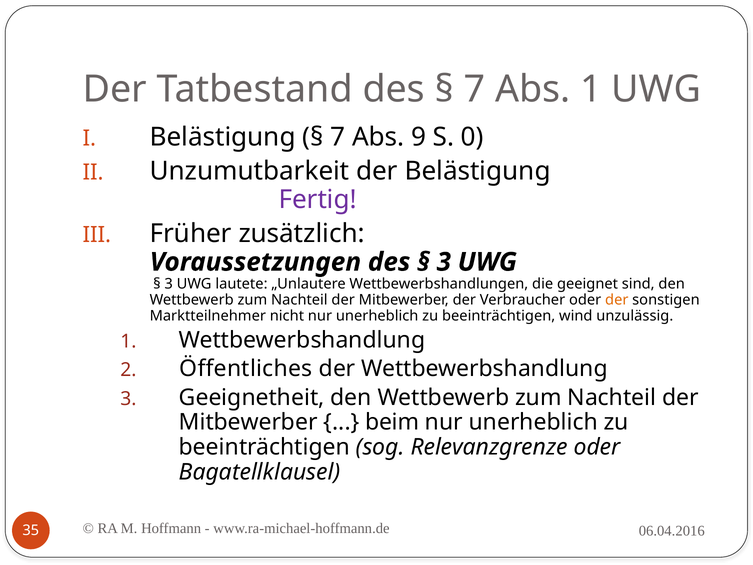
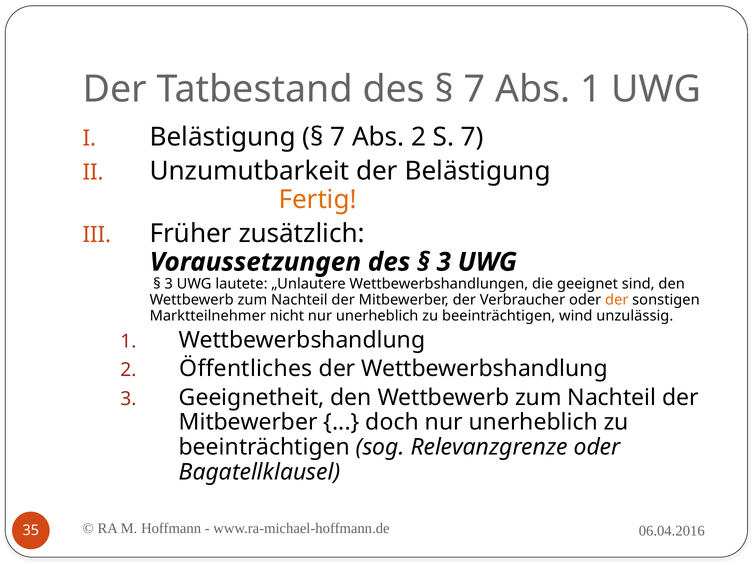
Abs 9: 9 -> 2 (419, 137)
S 0: 0 -> 7 (472, 137)
Fertig colour: purple -> orange (318, 199)
beim: beim -> doch (392, 422)
